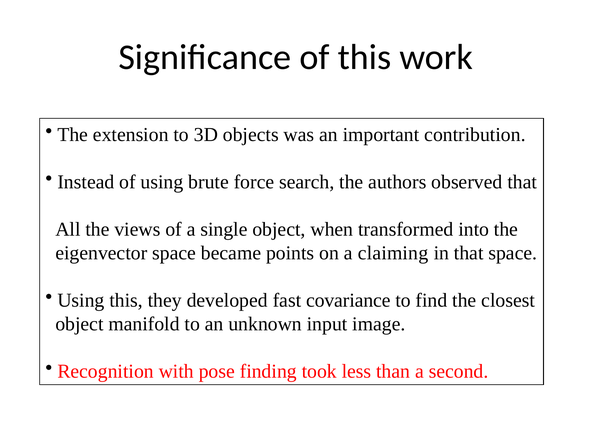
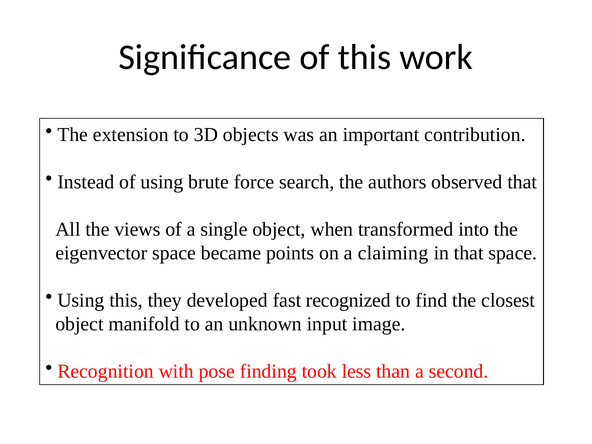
covariance: covariance -> recognized (348, 300)
